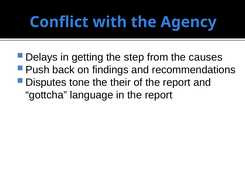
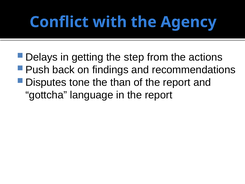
causes: causes -> actions (206, 57)
their: their -> than (121, 82)
